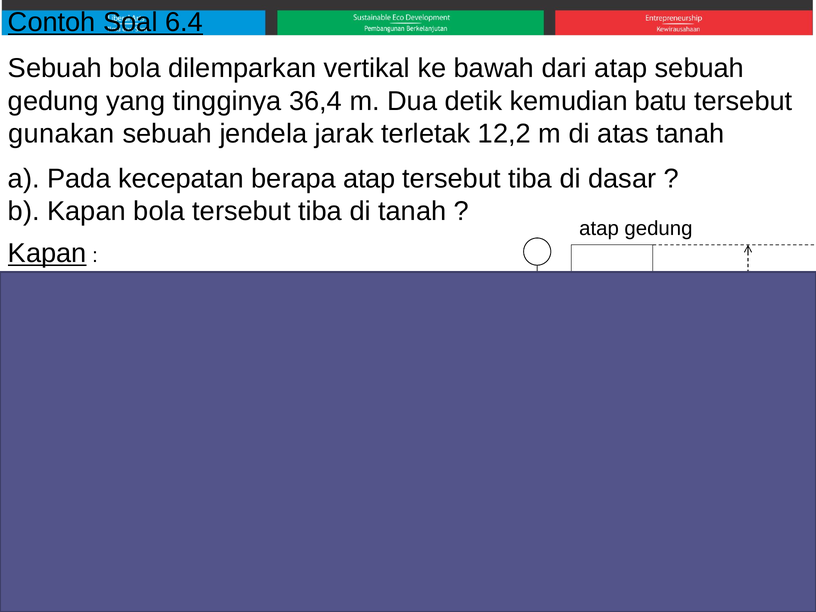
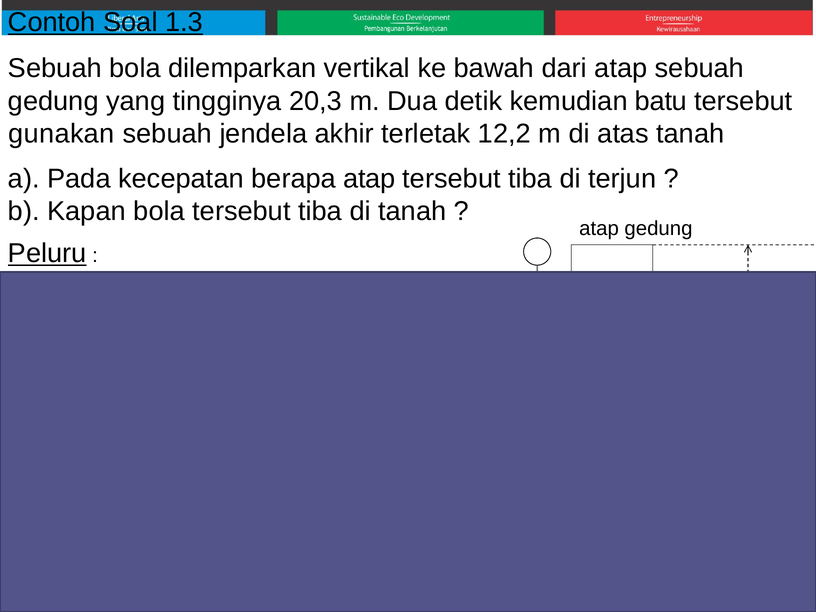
6.4: 6.4 -> 1.3 (184, 22)
36,4: 36,4 -> 20,3 (316, 101)
jarak: jarak -> akhir (344, 134)
dasar: dasar -> terjun (622, 179)
Kapan: Kapan -> Peluru (47, 253)
